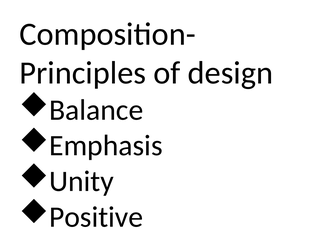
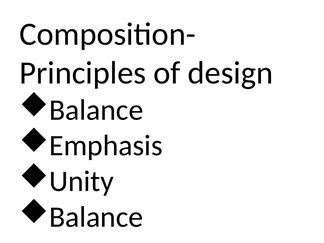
Positive: Positive -> Balance (96, 217)
